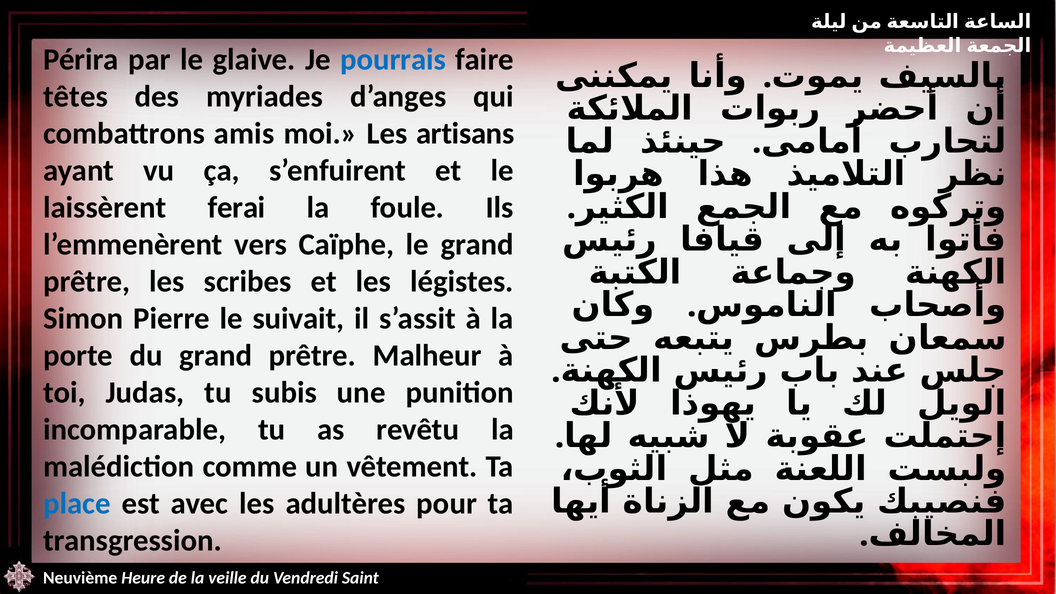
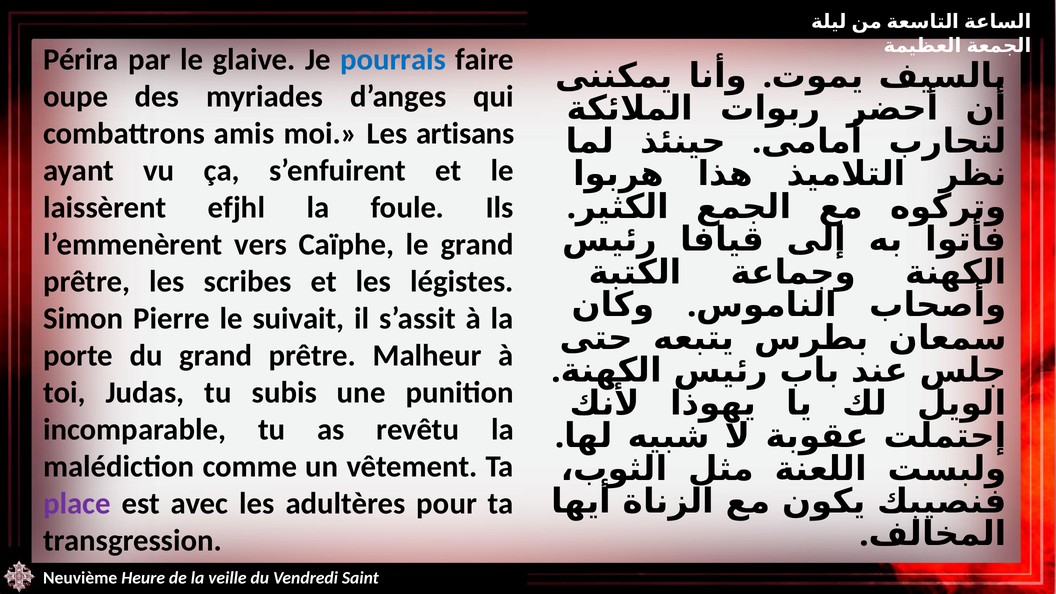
têtes: têtes -> oupe (76, 97)
ferai: ferai -> efjhl (236, 208)
place colour: blue -> purple (77, 503)
